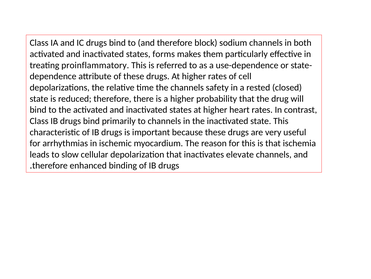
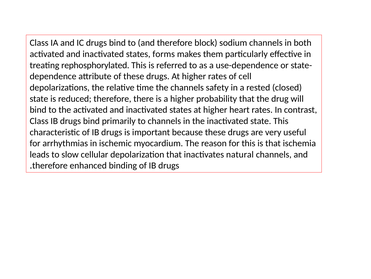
proinflammatory: proinflammatory -> rephosphorylated (95, 65)
elevate: elevate -> natural (240, 154)
